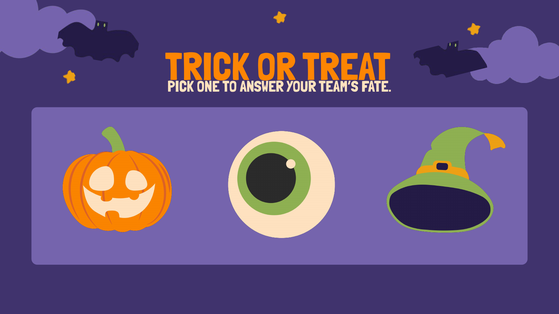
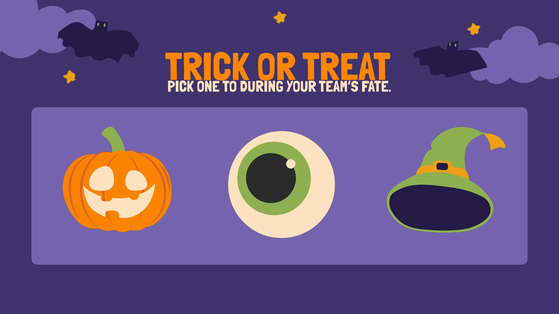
ANSWER: ANSWER -> DURING (262, 87)
